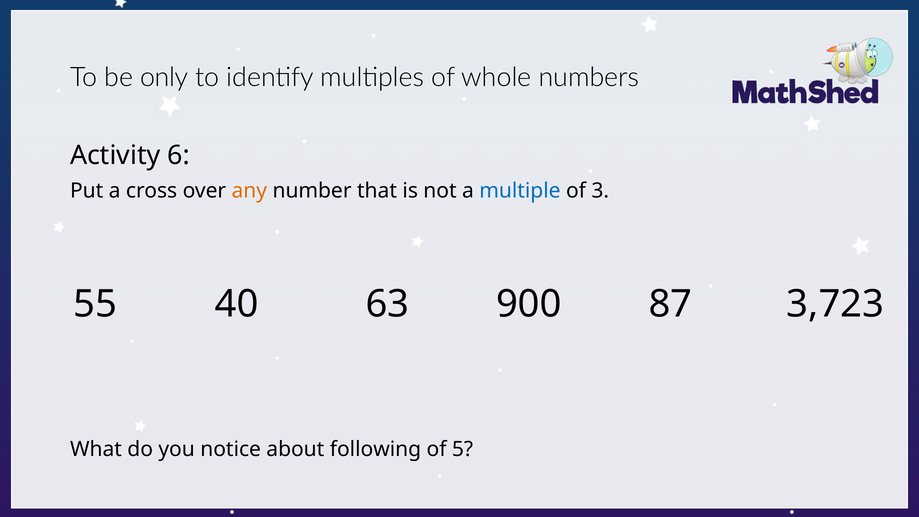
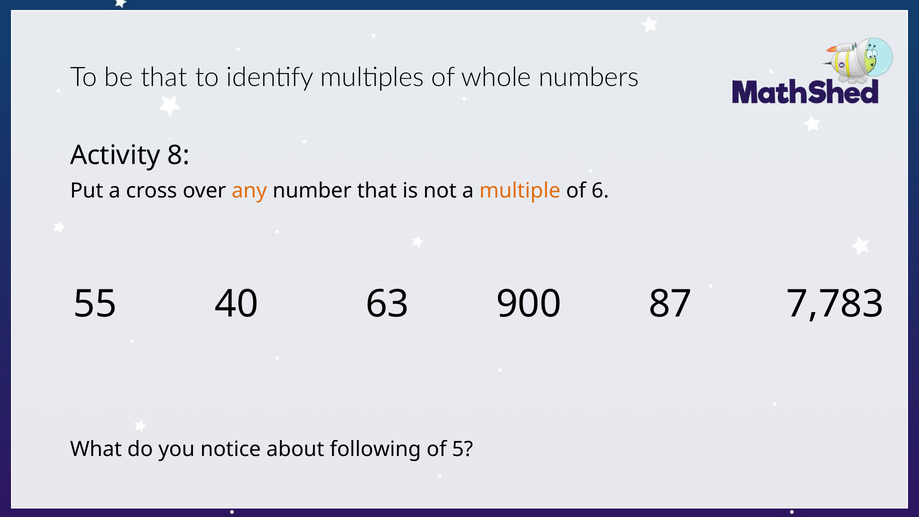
be only: only -> that (164, 77)
6: 6 -> 8 (178, 155)
multiple colour: blue -> orange (520, 191)
3: 3 -> 6 (600, 191)
3,723: 3,723 -> 7,783 (835, 304)
